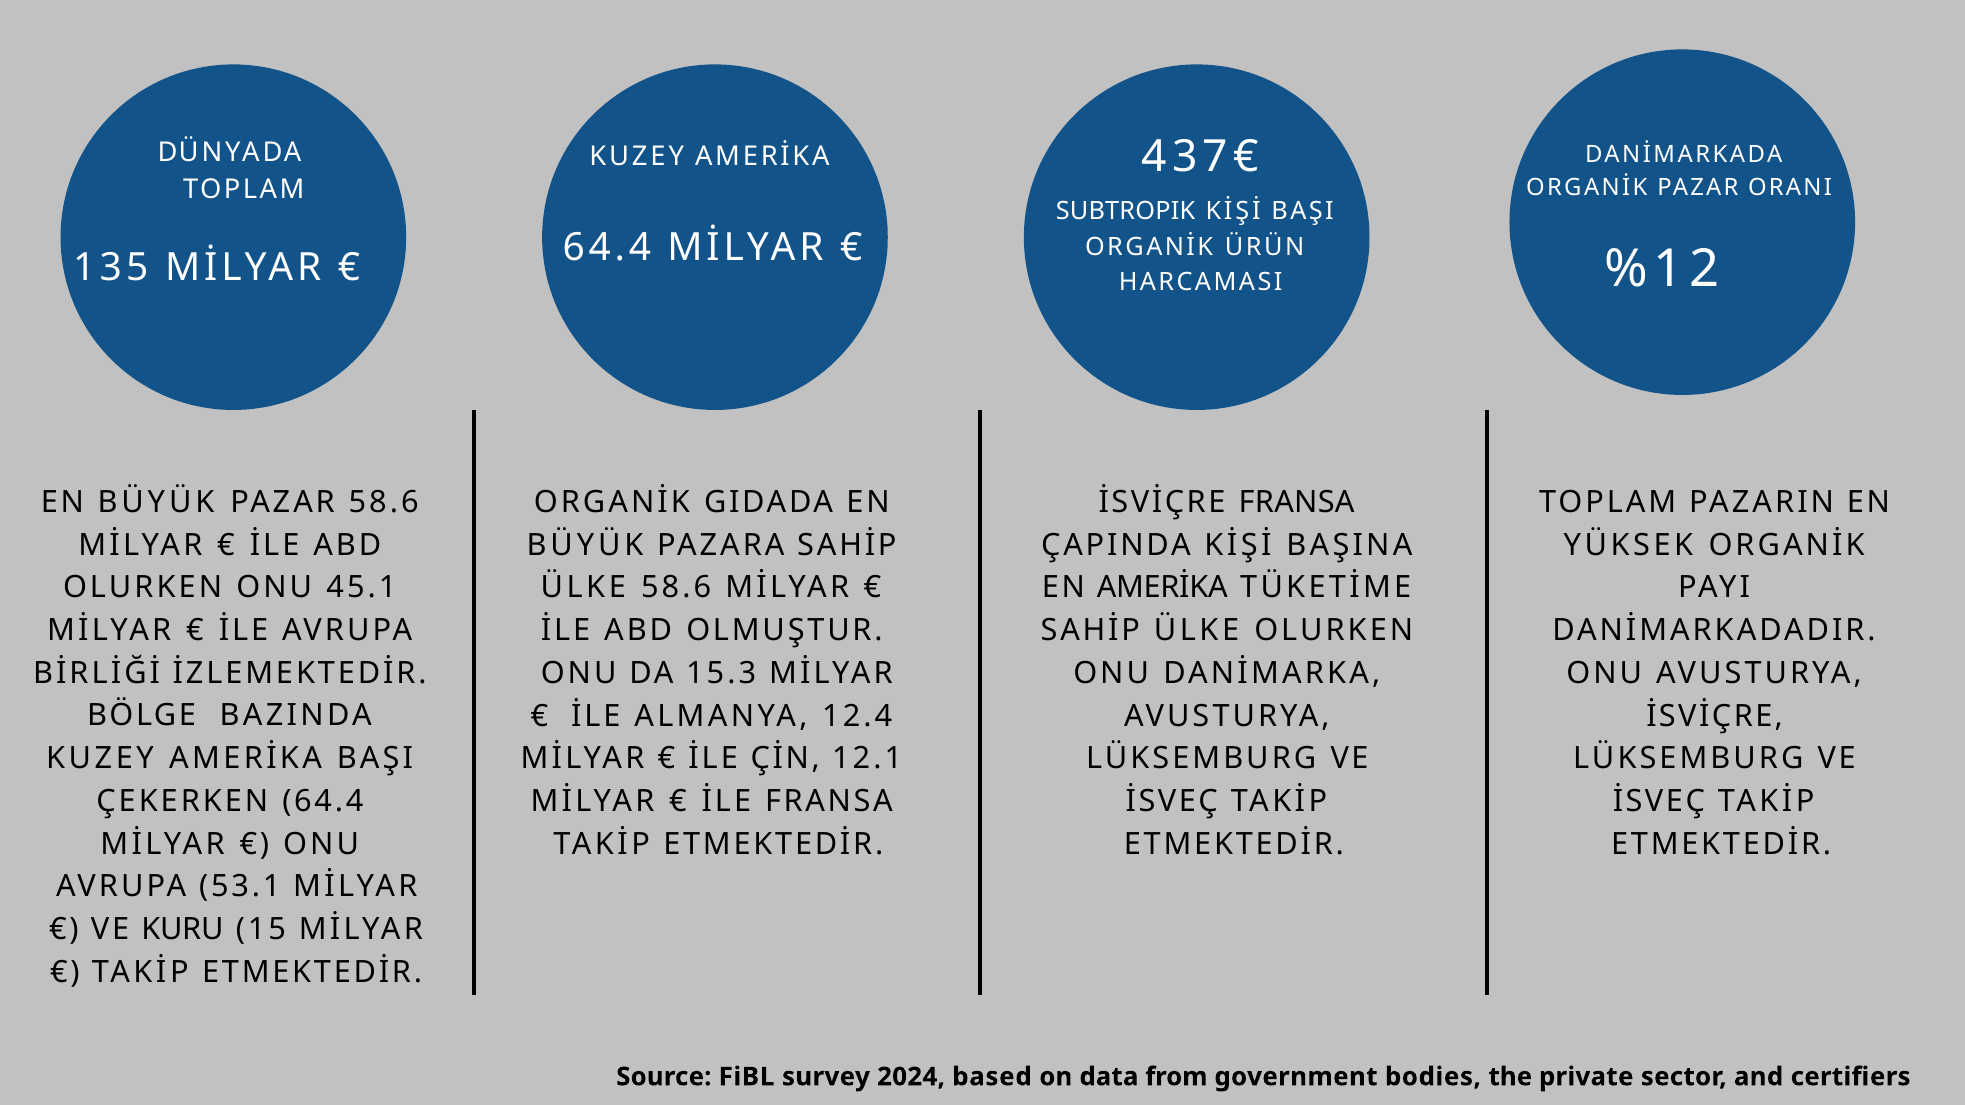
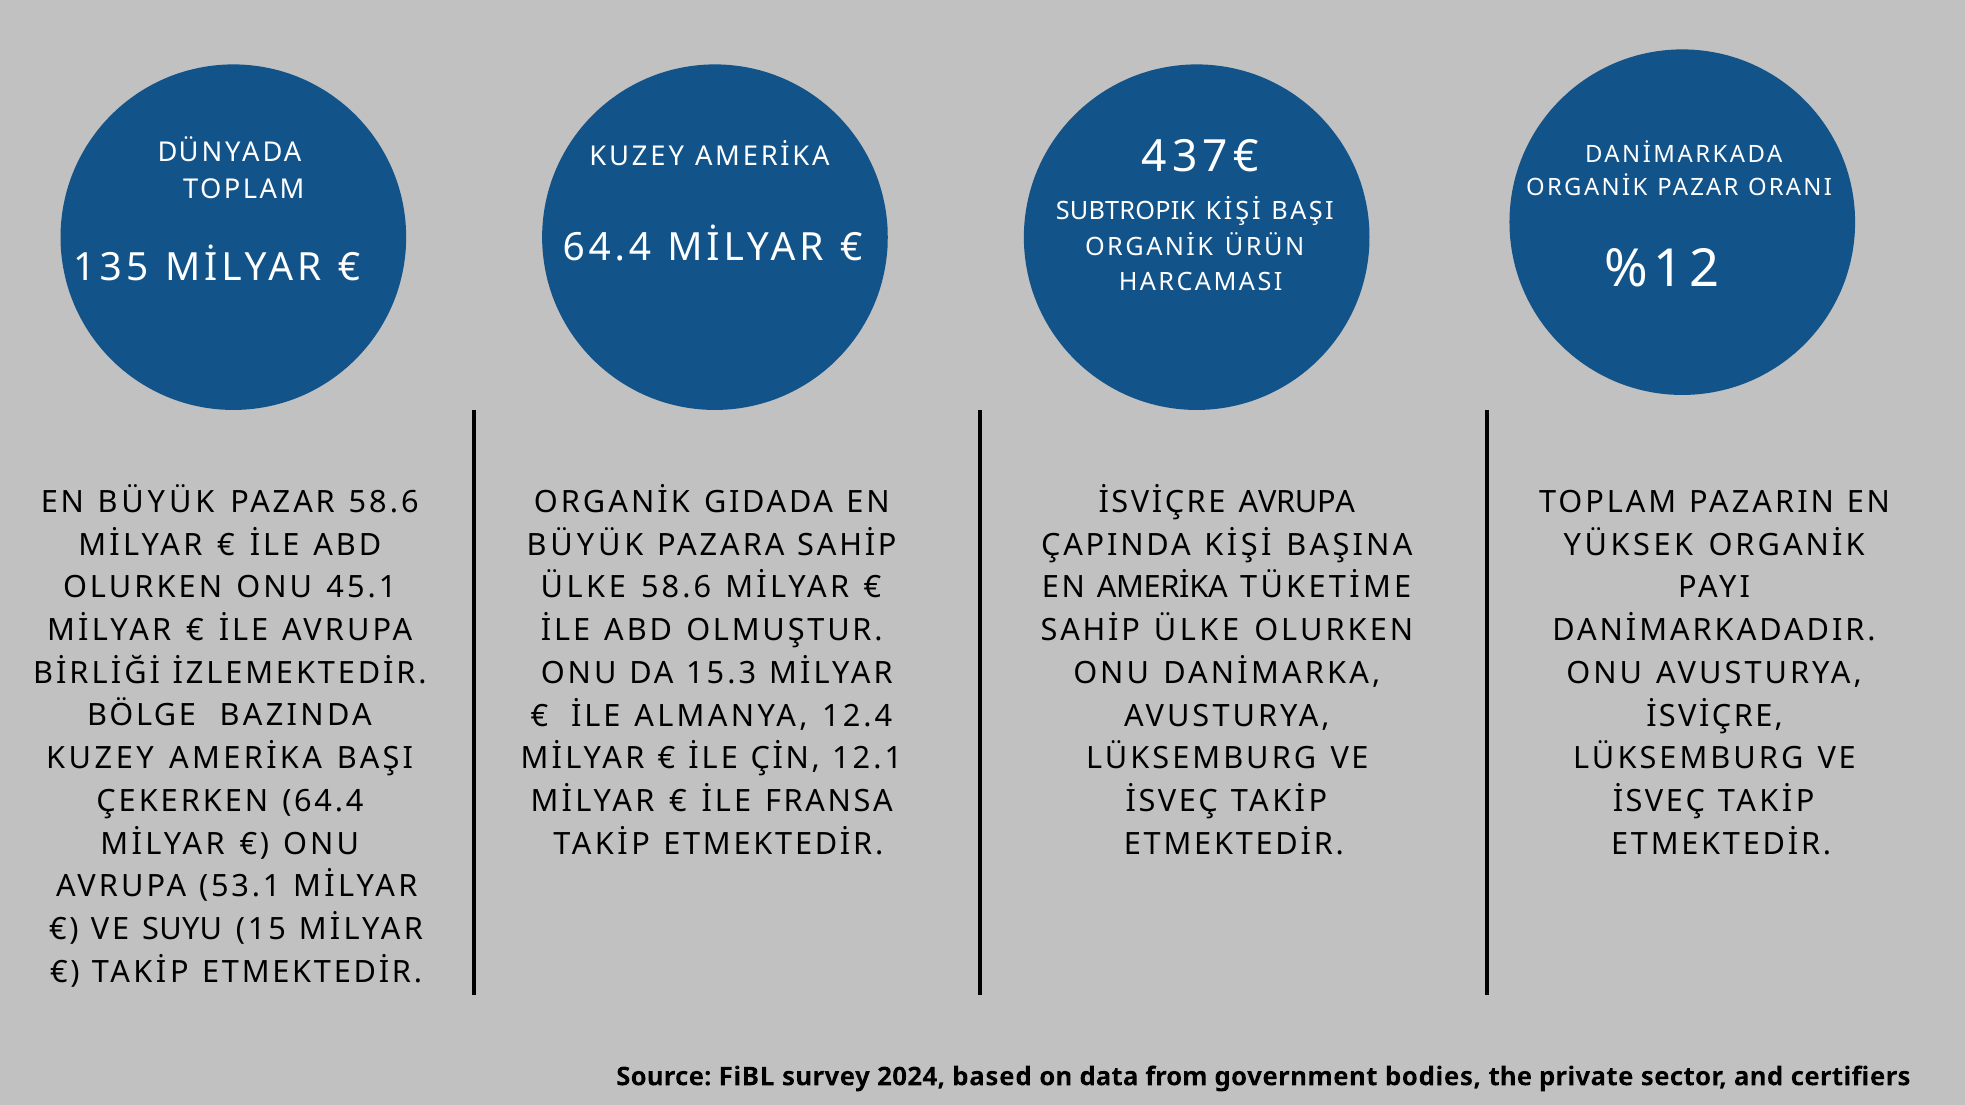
İSVİÇRE FRANSA: FRANSA -> AVRUPA (1297, 502)
KURU: KURU -> SUYU (182, 930)
